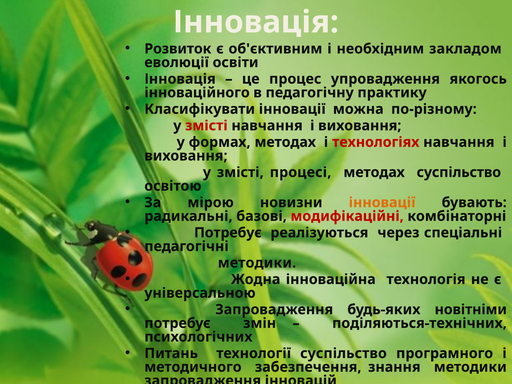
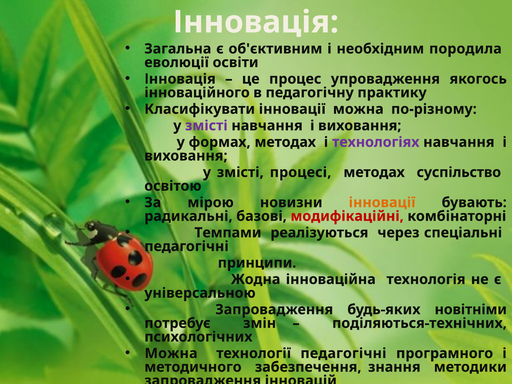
Розвиток: Розвиток -> Загальна (178, 49)
закладом: закладом -> породила (465, 49)
змісті colour: red -> purple (206, 126)
технологіях colour: red -> purple (376, 142)
Потребує: Потребує -> Темпами (228, 233)
методики: методики -> принципи (257, 263)
Питань: Питань -> Можна (171, 353)
технології суспільство: суспільство -> педагогічні (343, 353)
